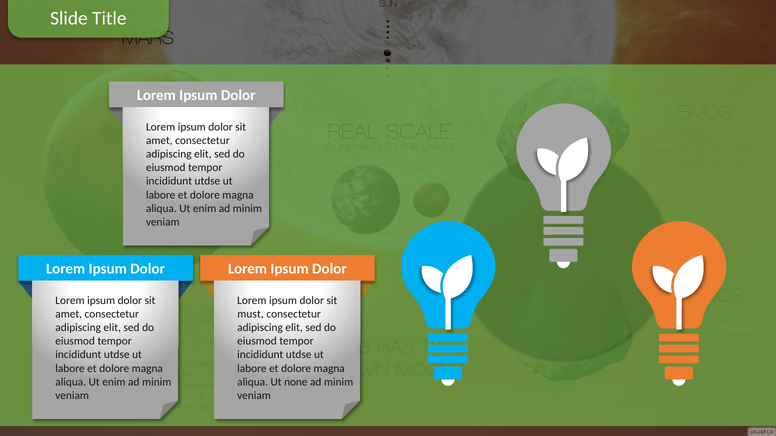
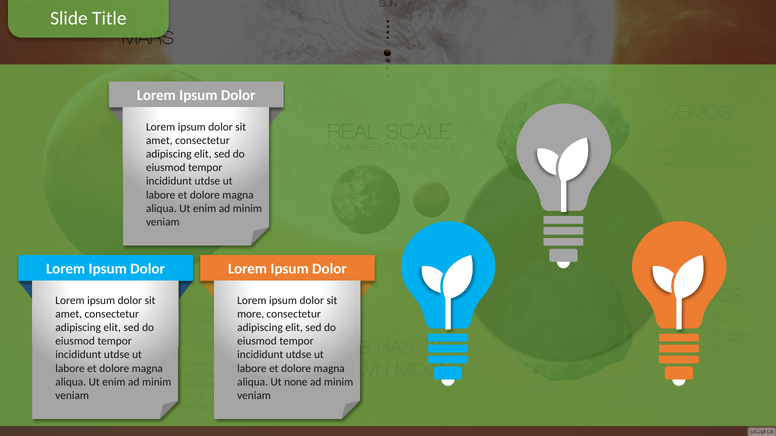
must: must -> more (251, 314)
